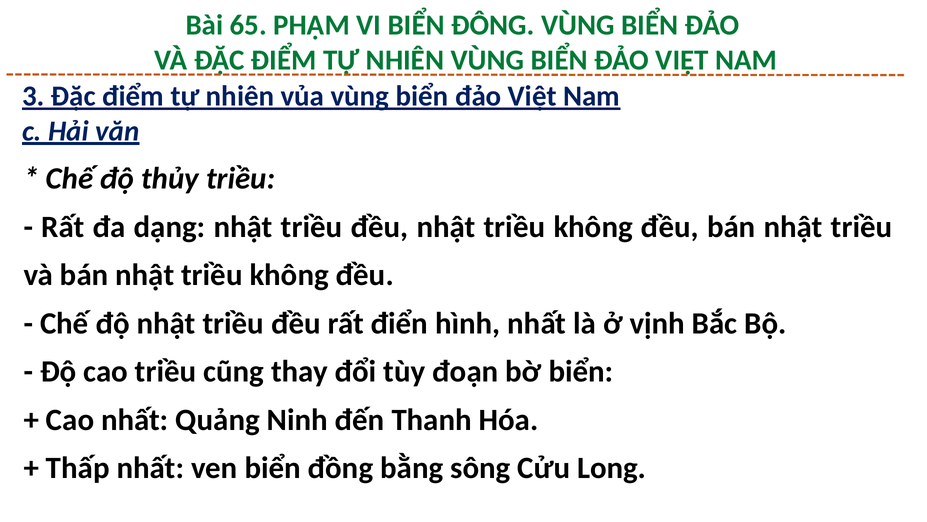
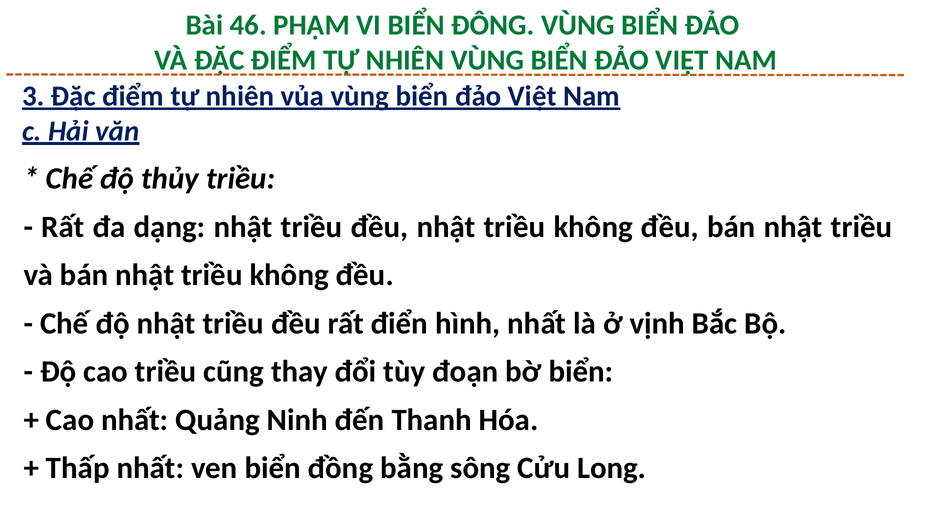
65: 65 -> 46 (248, 25)
